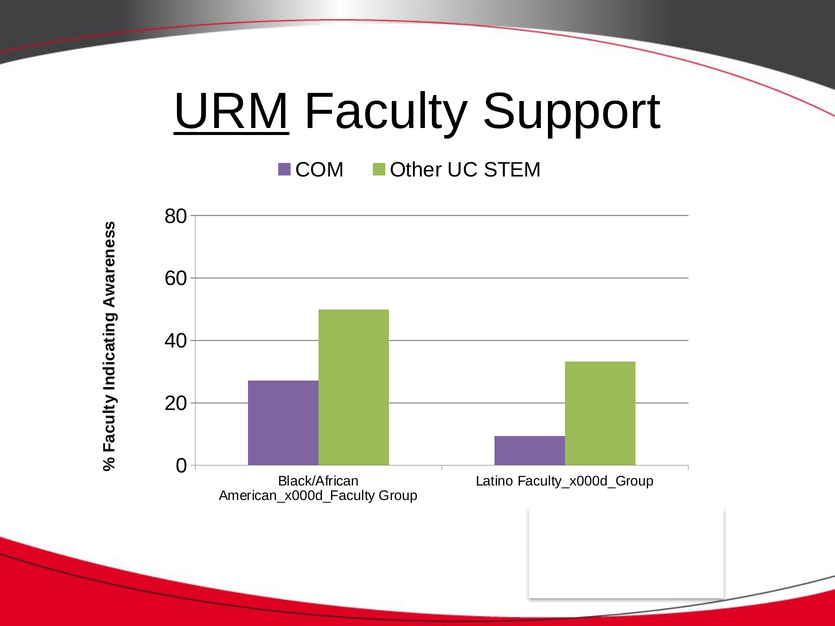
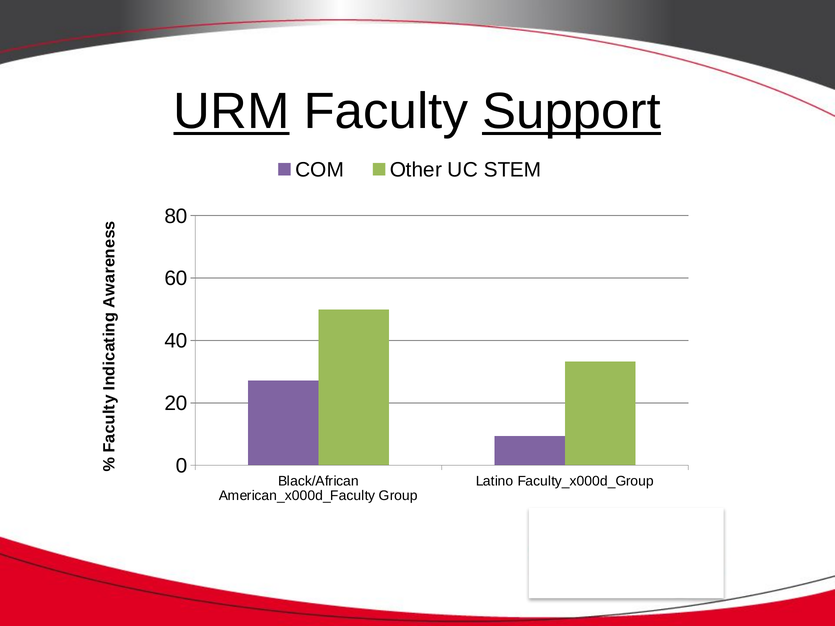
Support underline: none -> present (572, 111)
